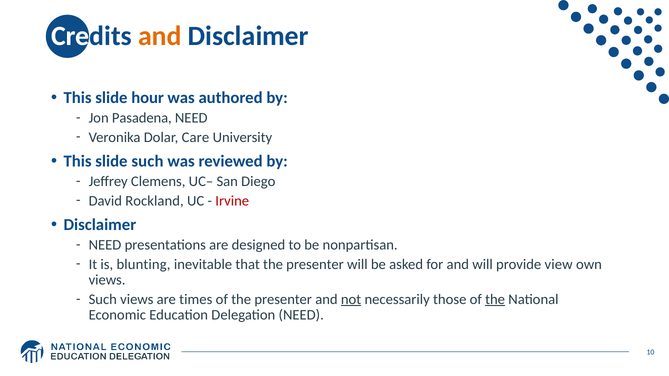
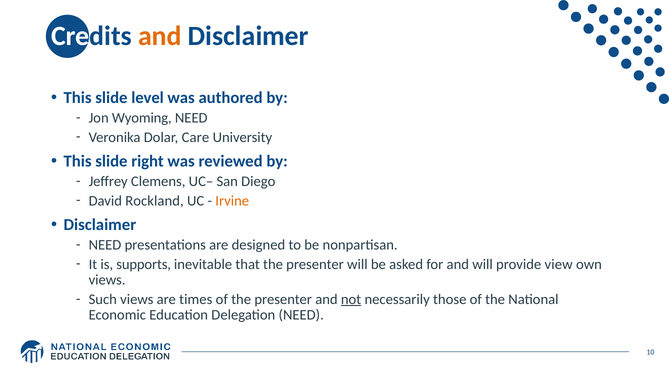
hour: hour -> level (148, 98)
Pasadena: Pasadena -> Wyoming (142, 118)
slide such: such -> right (148, 161)
Irvine colour: red -> orange (232, 201)
blunting: blunting -> supports (144, 264)
the underline: present -> none (495, 300)
